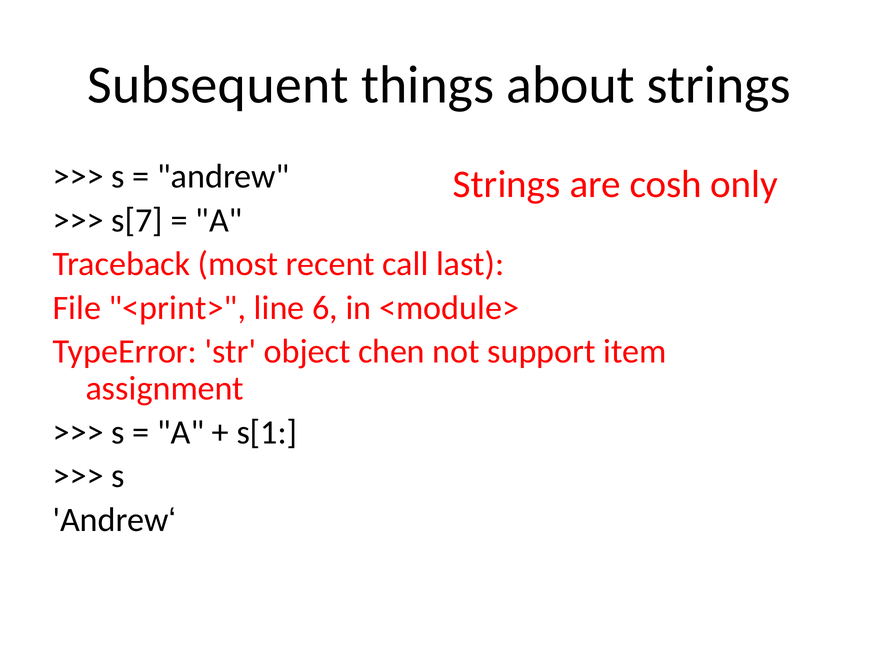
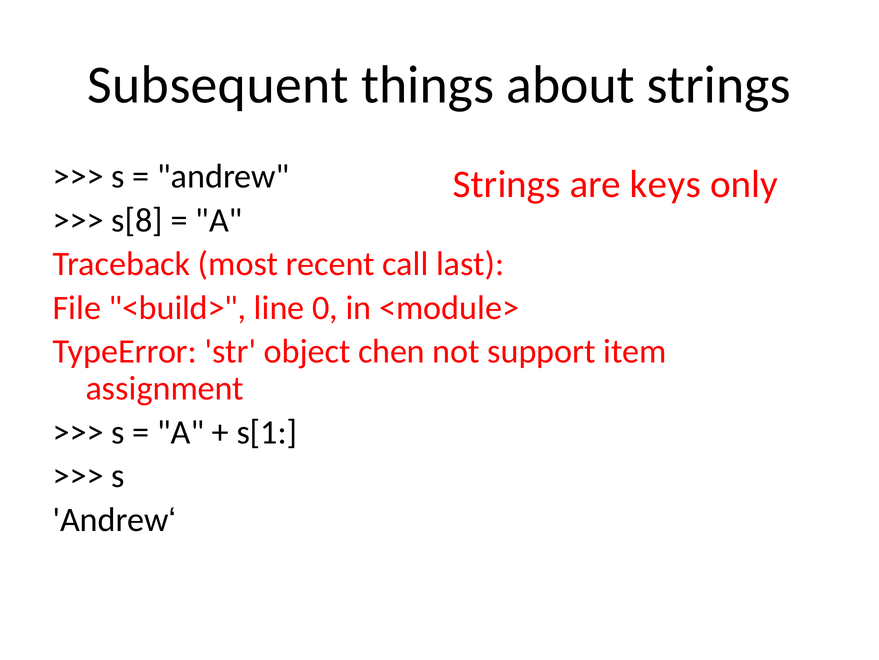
cosh: cosh -> keys (665, 184)
s[7: s[7 -> s[8 (137, 220)
<print>: <print> -> <build> (178, 308)
6: 6 -> 0 (325, 308)
